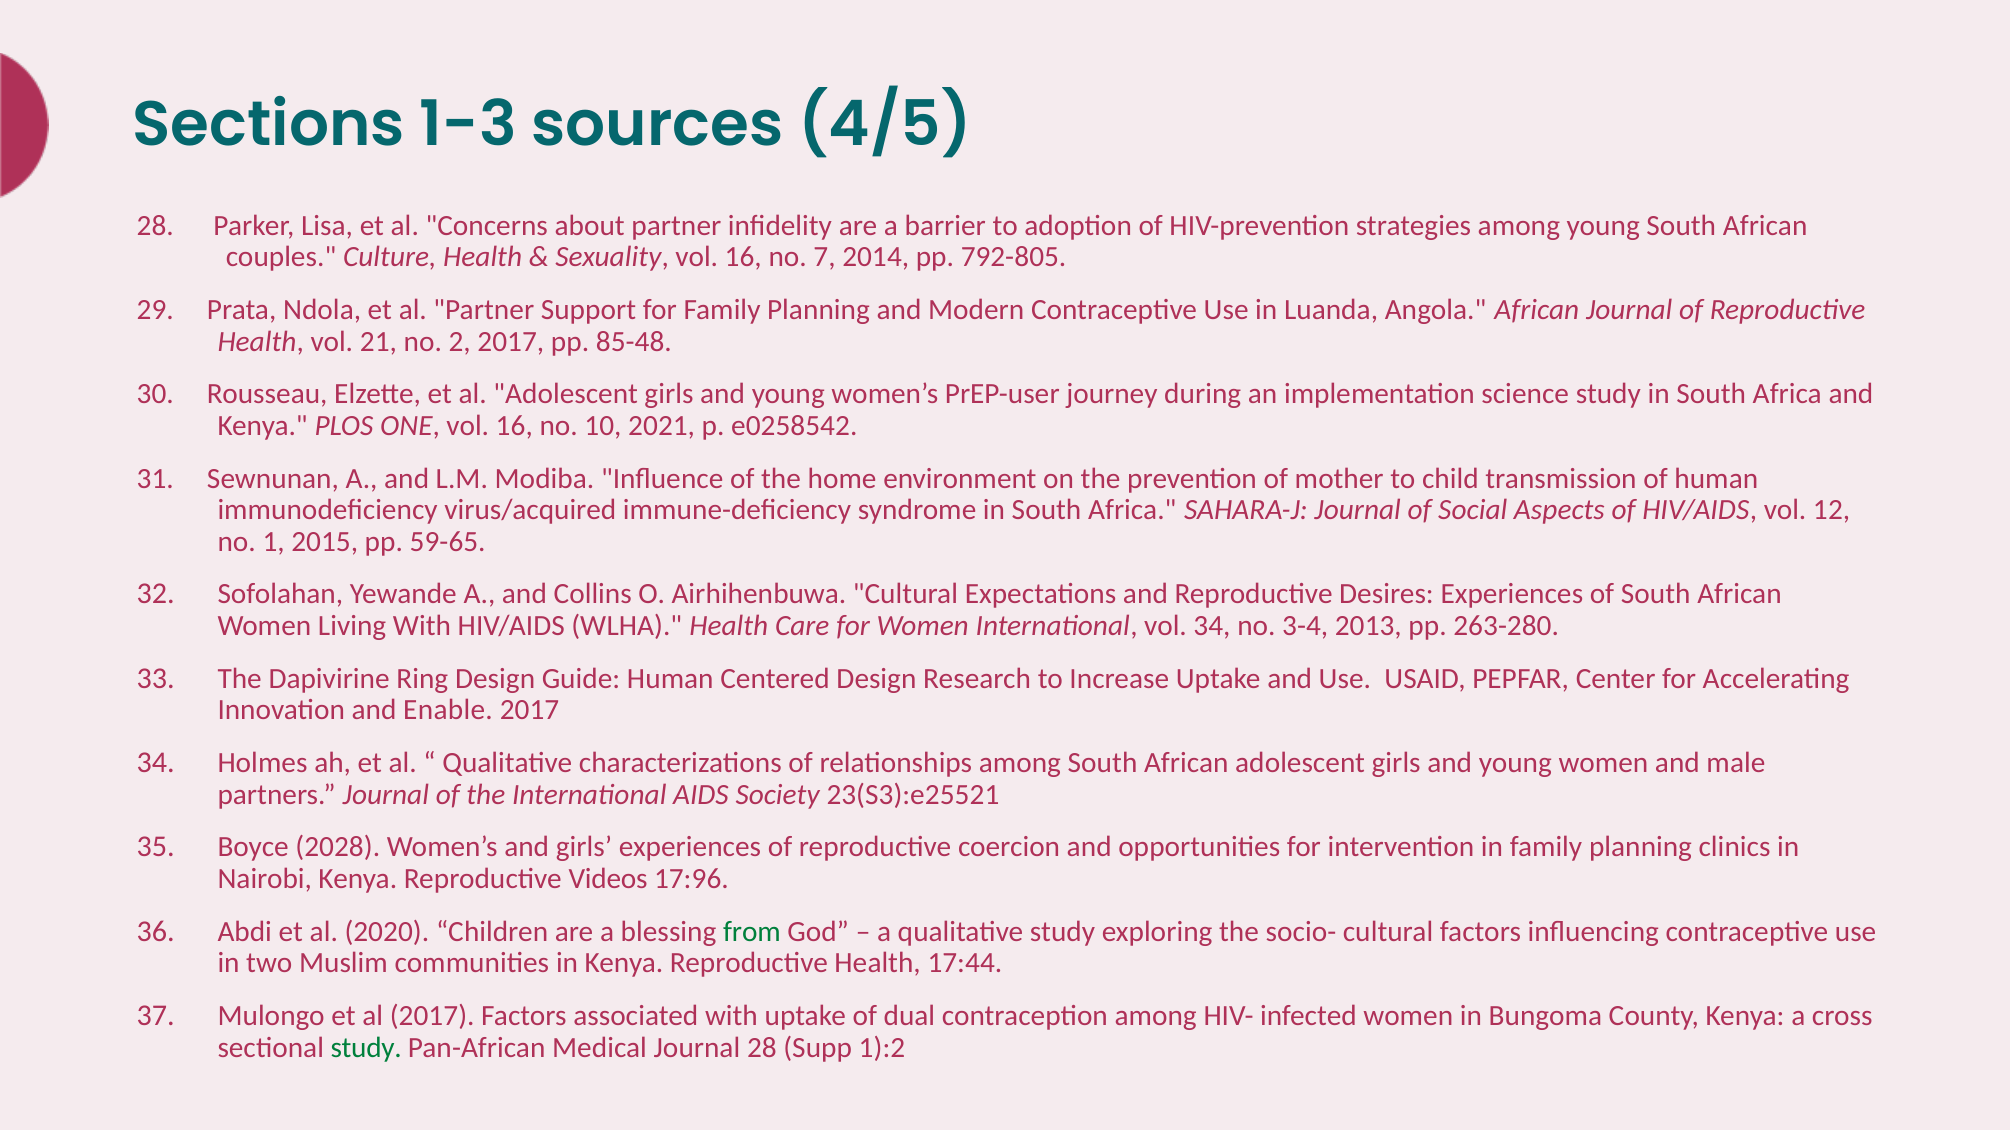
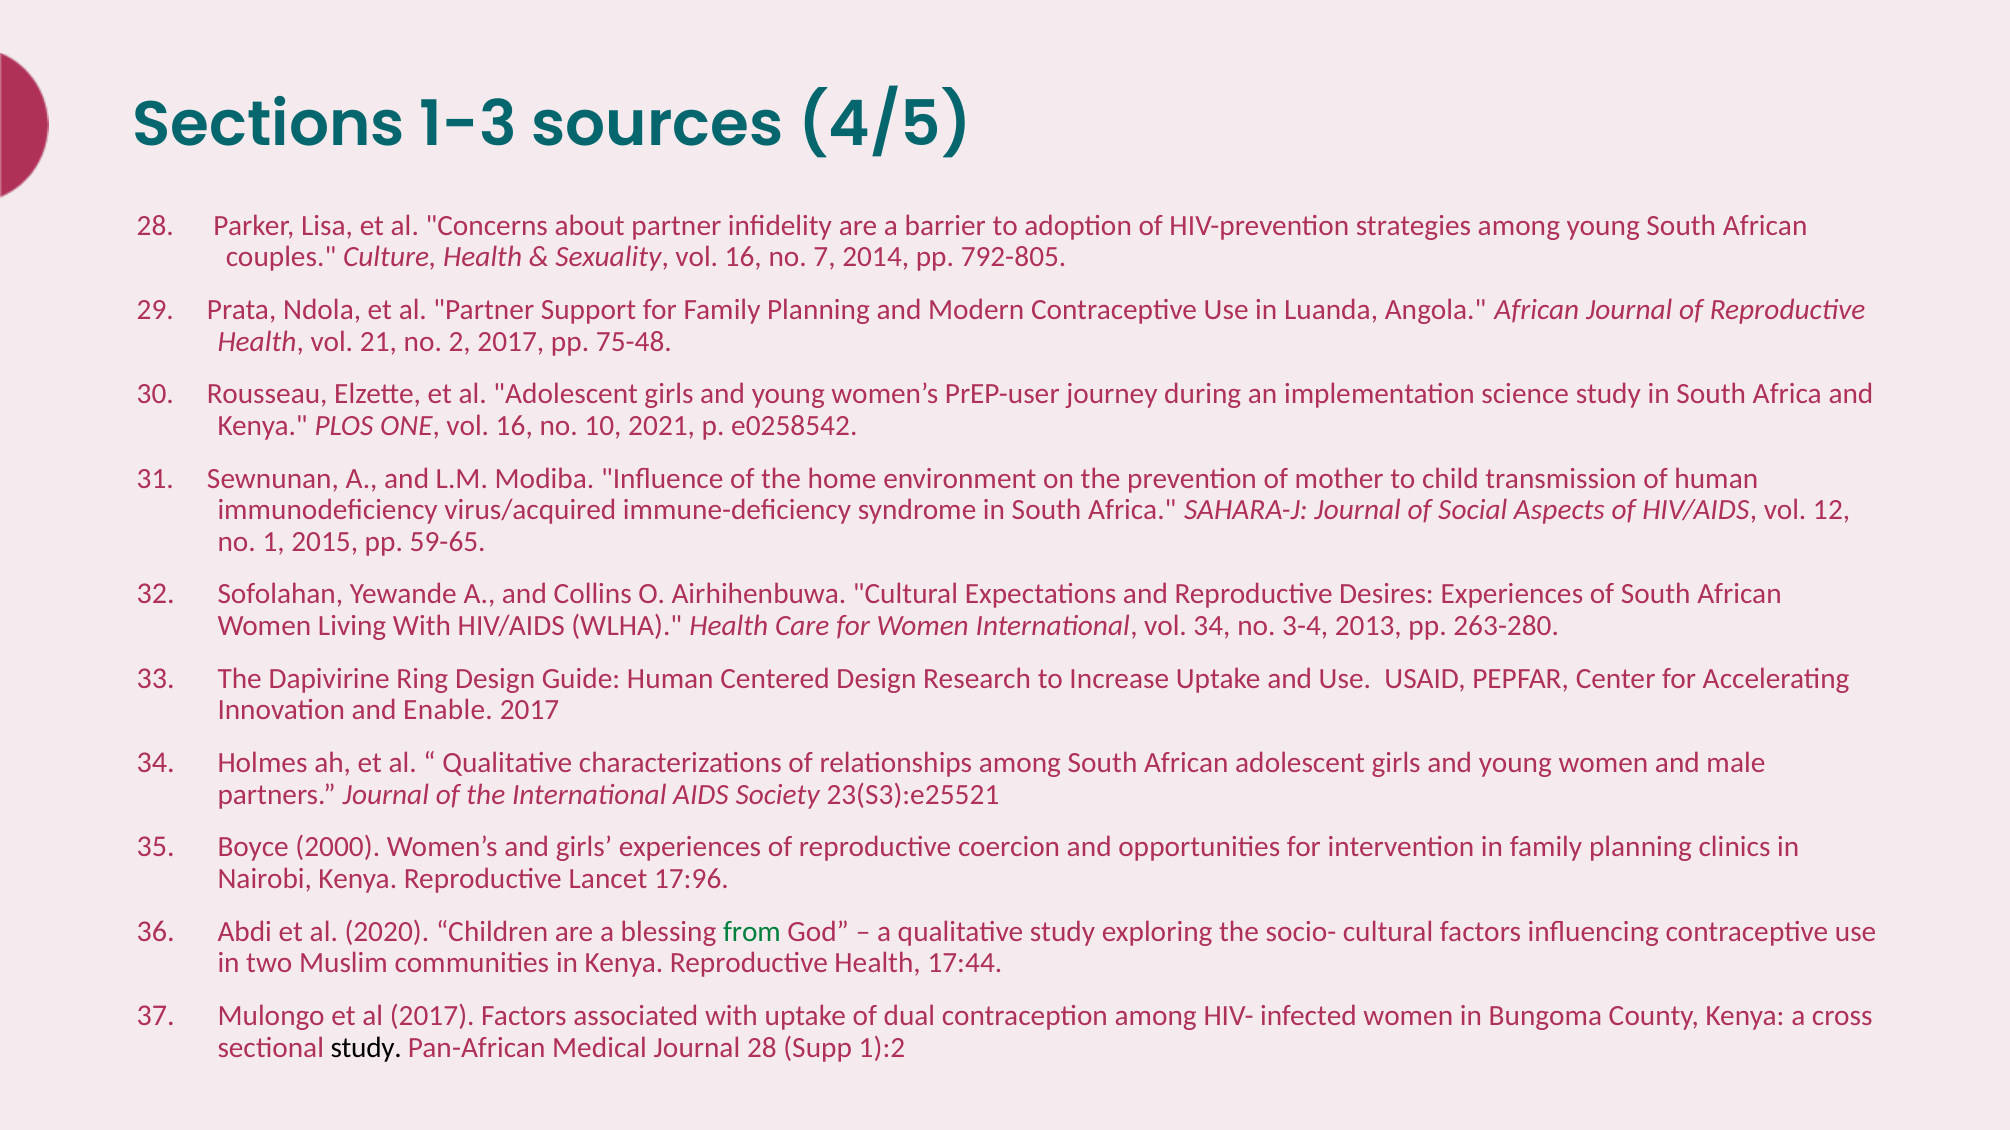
85-48: 85-48 -> 75-48 (634, 342)
2028: 2028 -> 2000 (338, 848)
Videos: Videos -> Lancet (608, 879)
study colour: green -> black (366, 1048)
